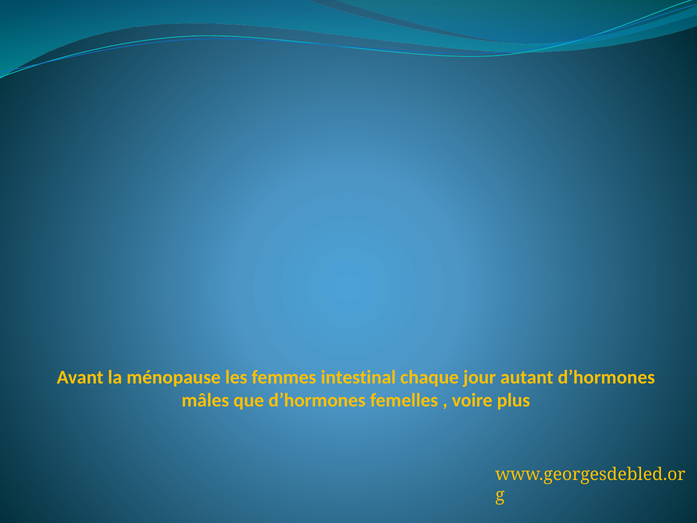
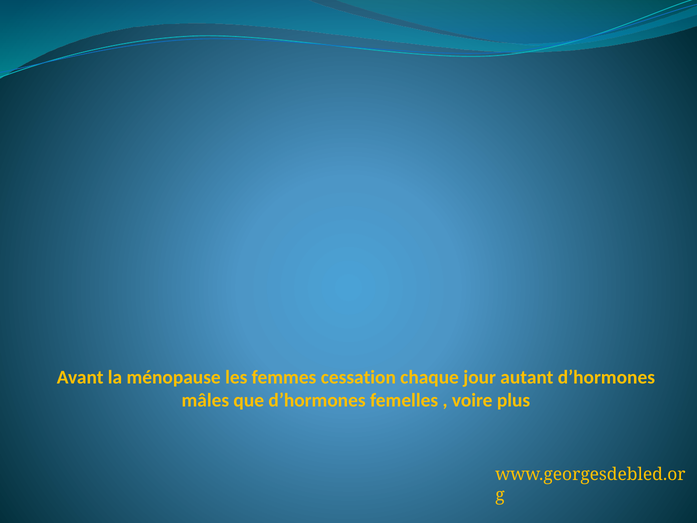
intestinal: intestinal -> cessation (358, 377)
